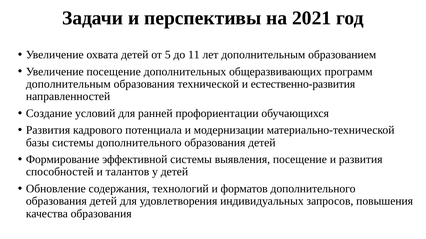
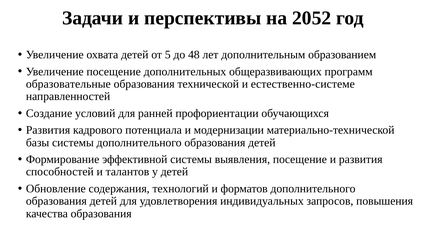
2021: 2021 -> 2052 (312, 18)
11: 11 -> 48 (194, 55)
дополнительным: дополнительным -> образовательные (68, 84)
естественно-развития: естественно-развития -> естественно-системе (303, 84)
